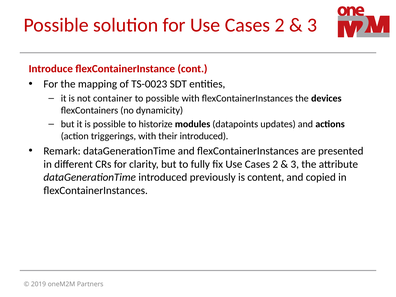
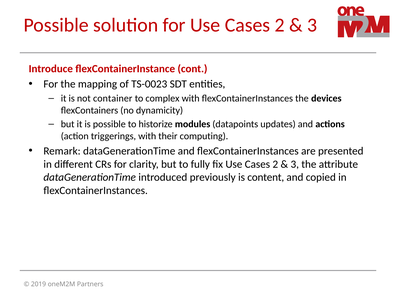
to possible: possible -> complex (162, 98)
their introduced: introduced -> computing (204, 136)
